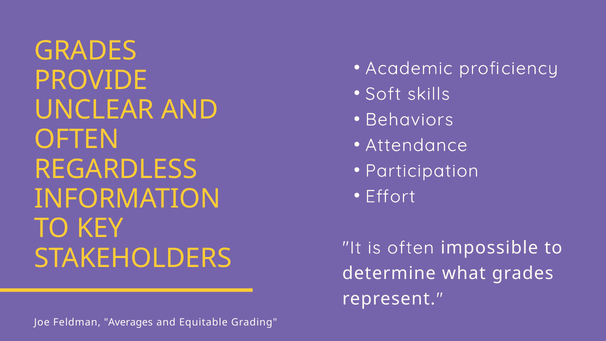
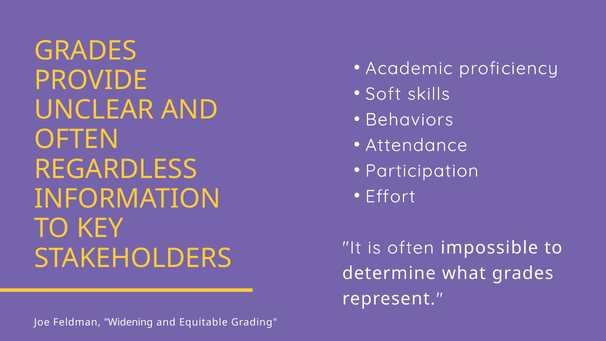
Averages: Averages -> Widening (128, 322)
